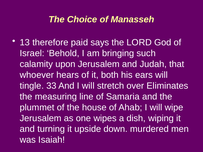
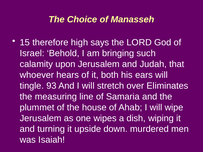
13: 13 -> 15 (25, 43)
paid: paid -> high (79, 43)
33: 33 -> 93 (51, 86)
